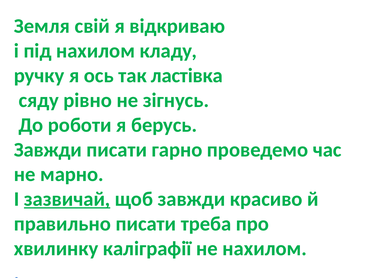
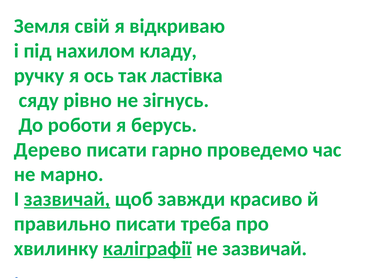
Завжди: Завжди -> Дерево (48, 150)
каліграфії underline: none -> present (147, 249)
не нахилом: нахилом -> зазвичай (265, 249)
